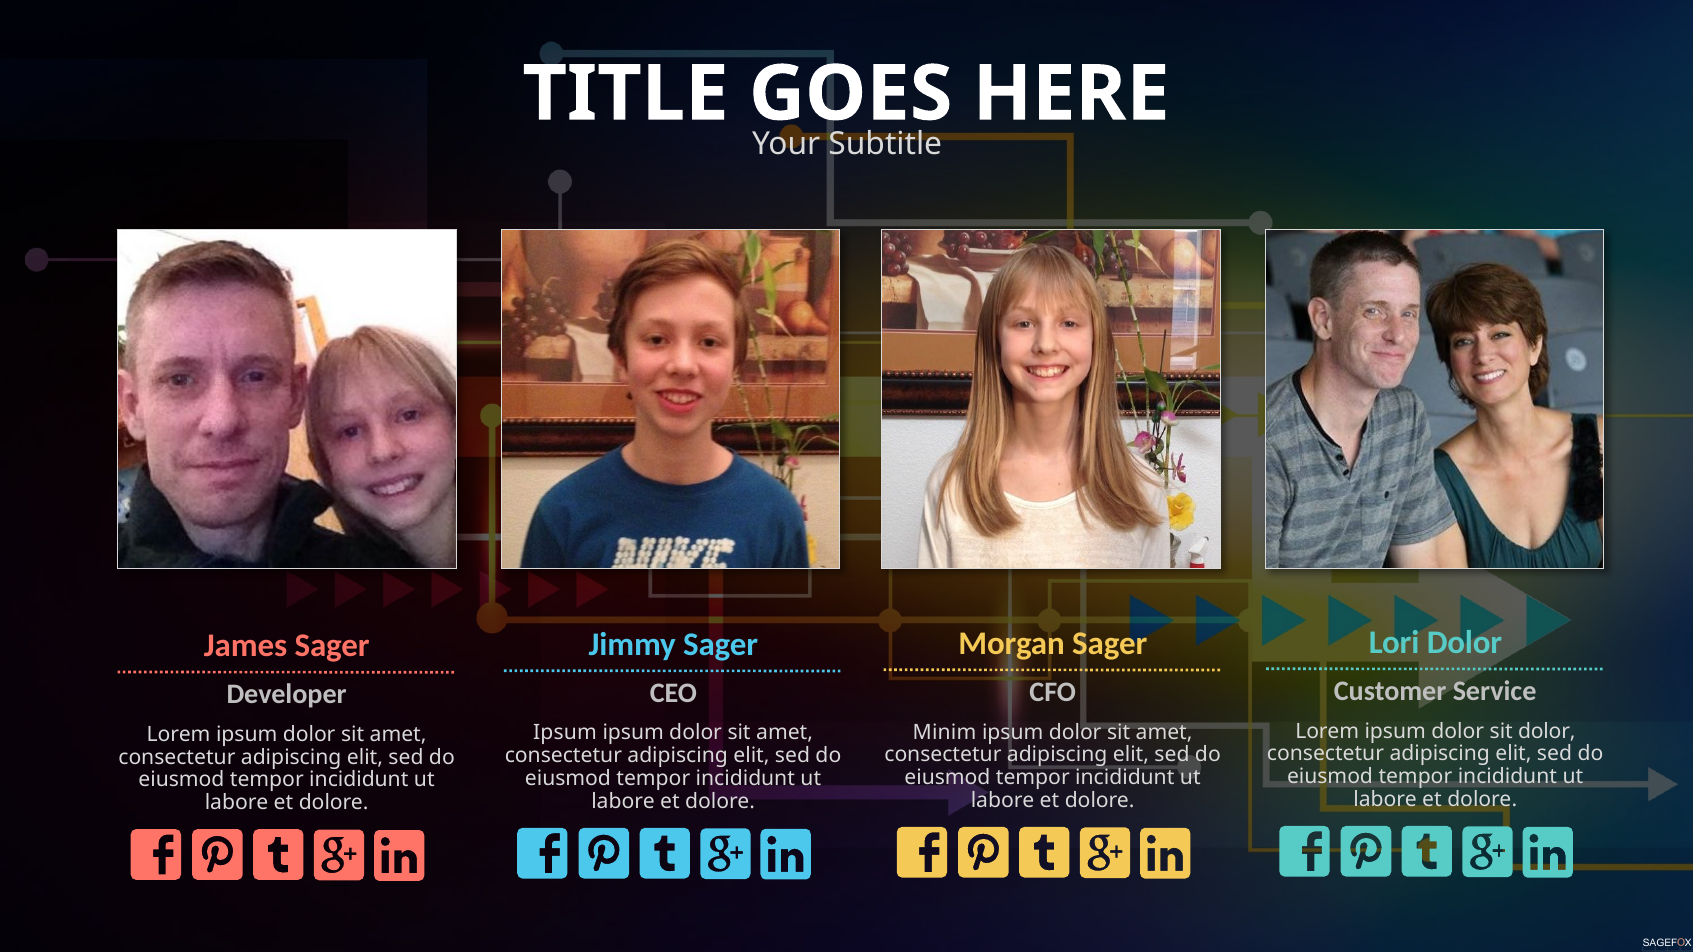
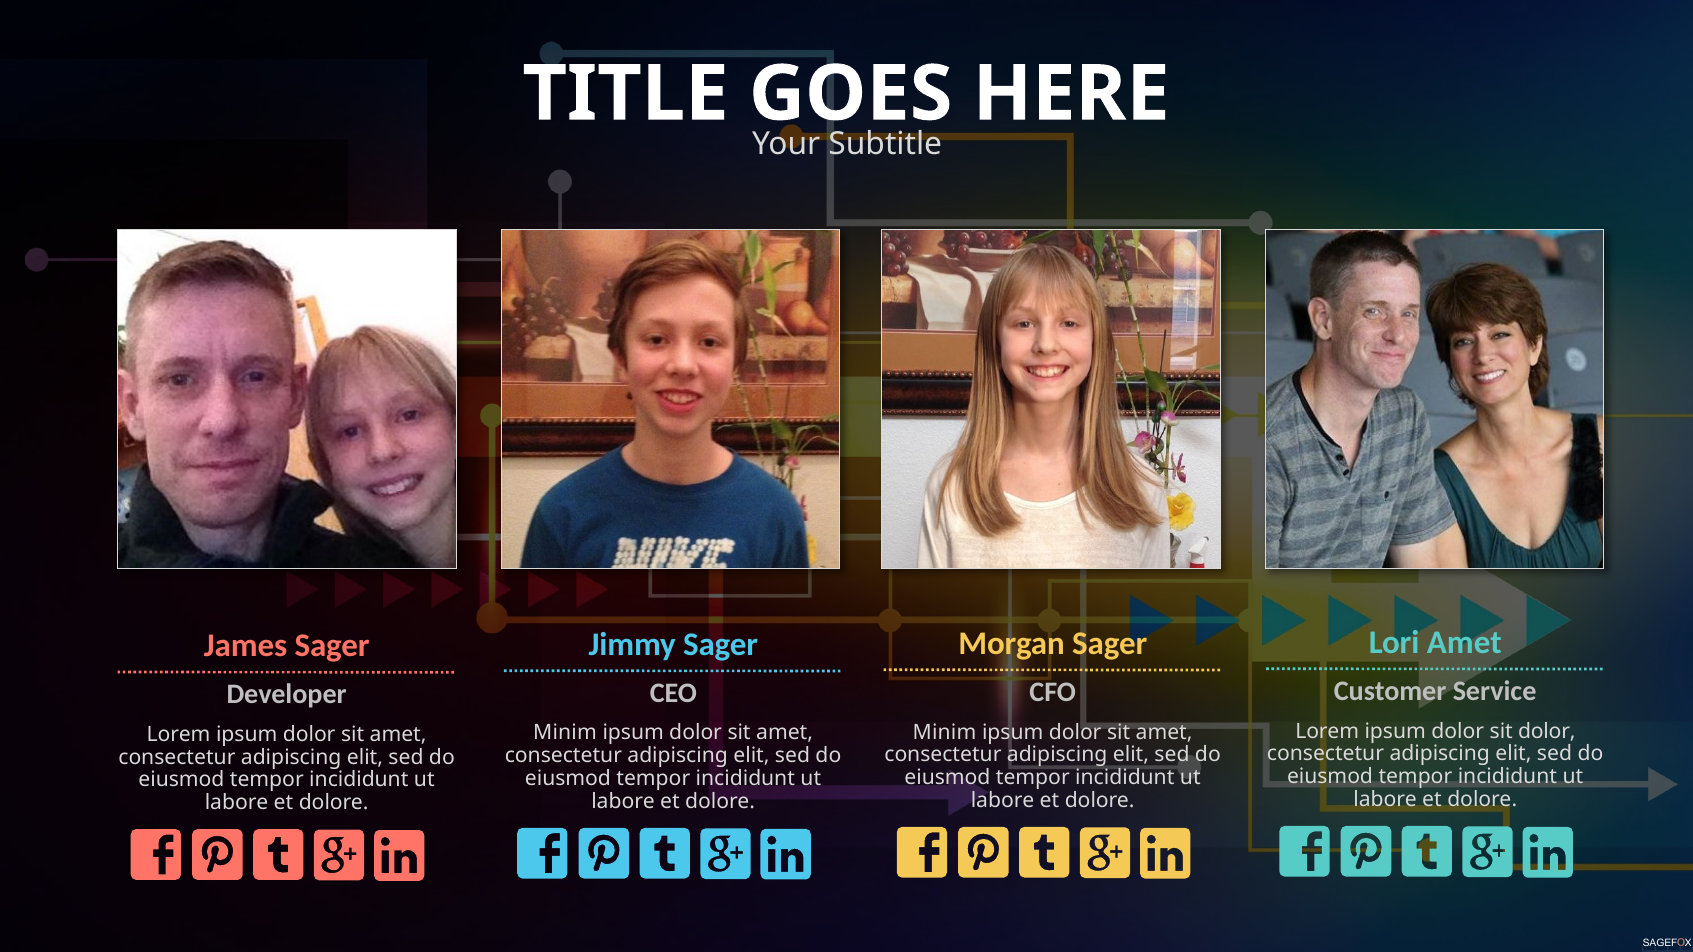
Lori Dolor: Dolor -> Amet (1464, 643)
Ipsum: Ipsum -> Minim (565, 733)
